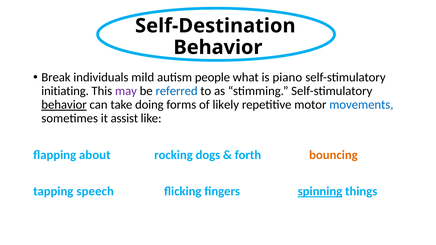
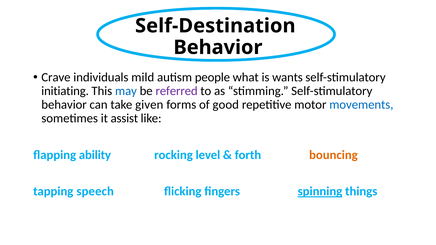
Break: Break -> Crave (56, 77)
piano: piano -> wants (287, 77)
may colour: purple -> blue (126, 91)
referred colour: blue -> purple (177, 91)
behavior underline: present -> none (64, 105)
doing: doing -> given (149, 105)
likely: likely -> good (226, 105)
about: about -> ability (95, 155)
dogs: dogs -> level (208, 155)
